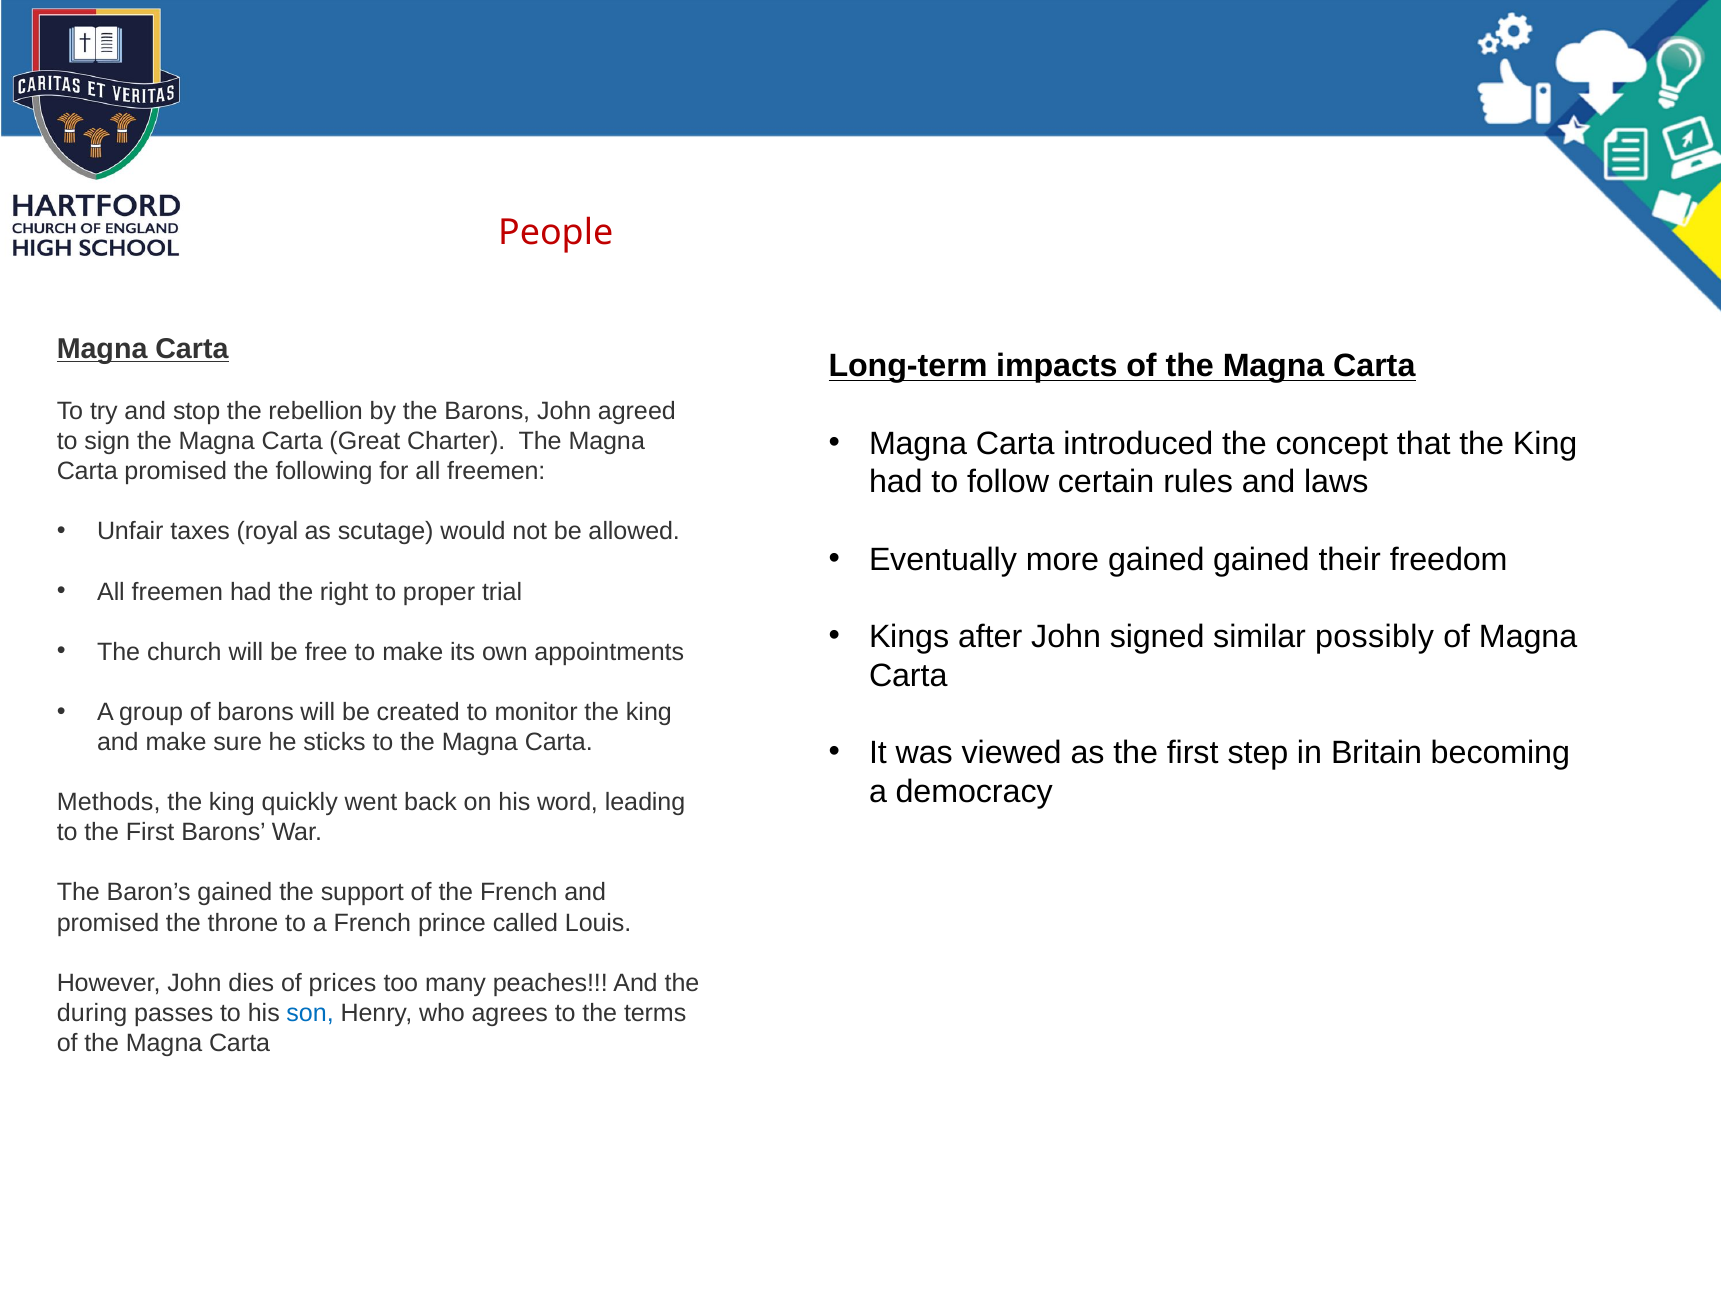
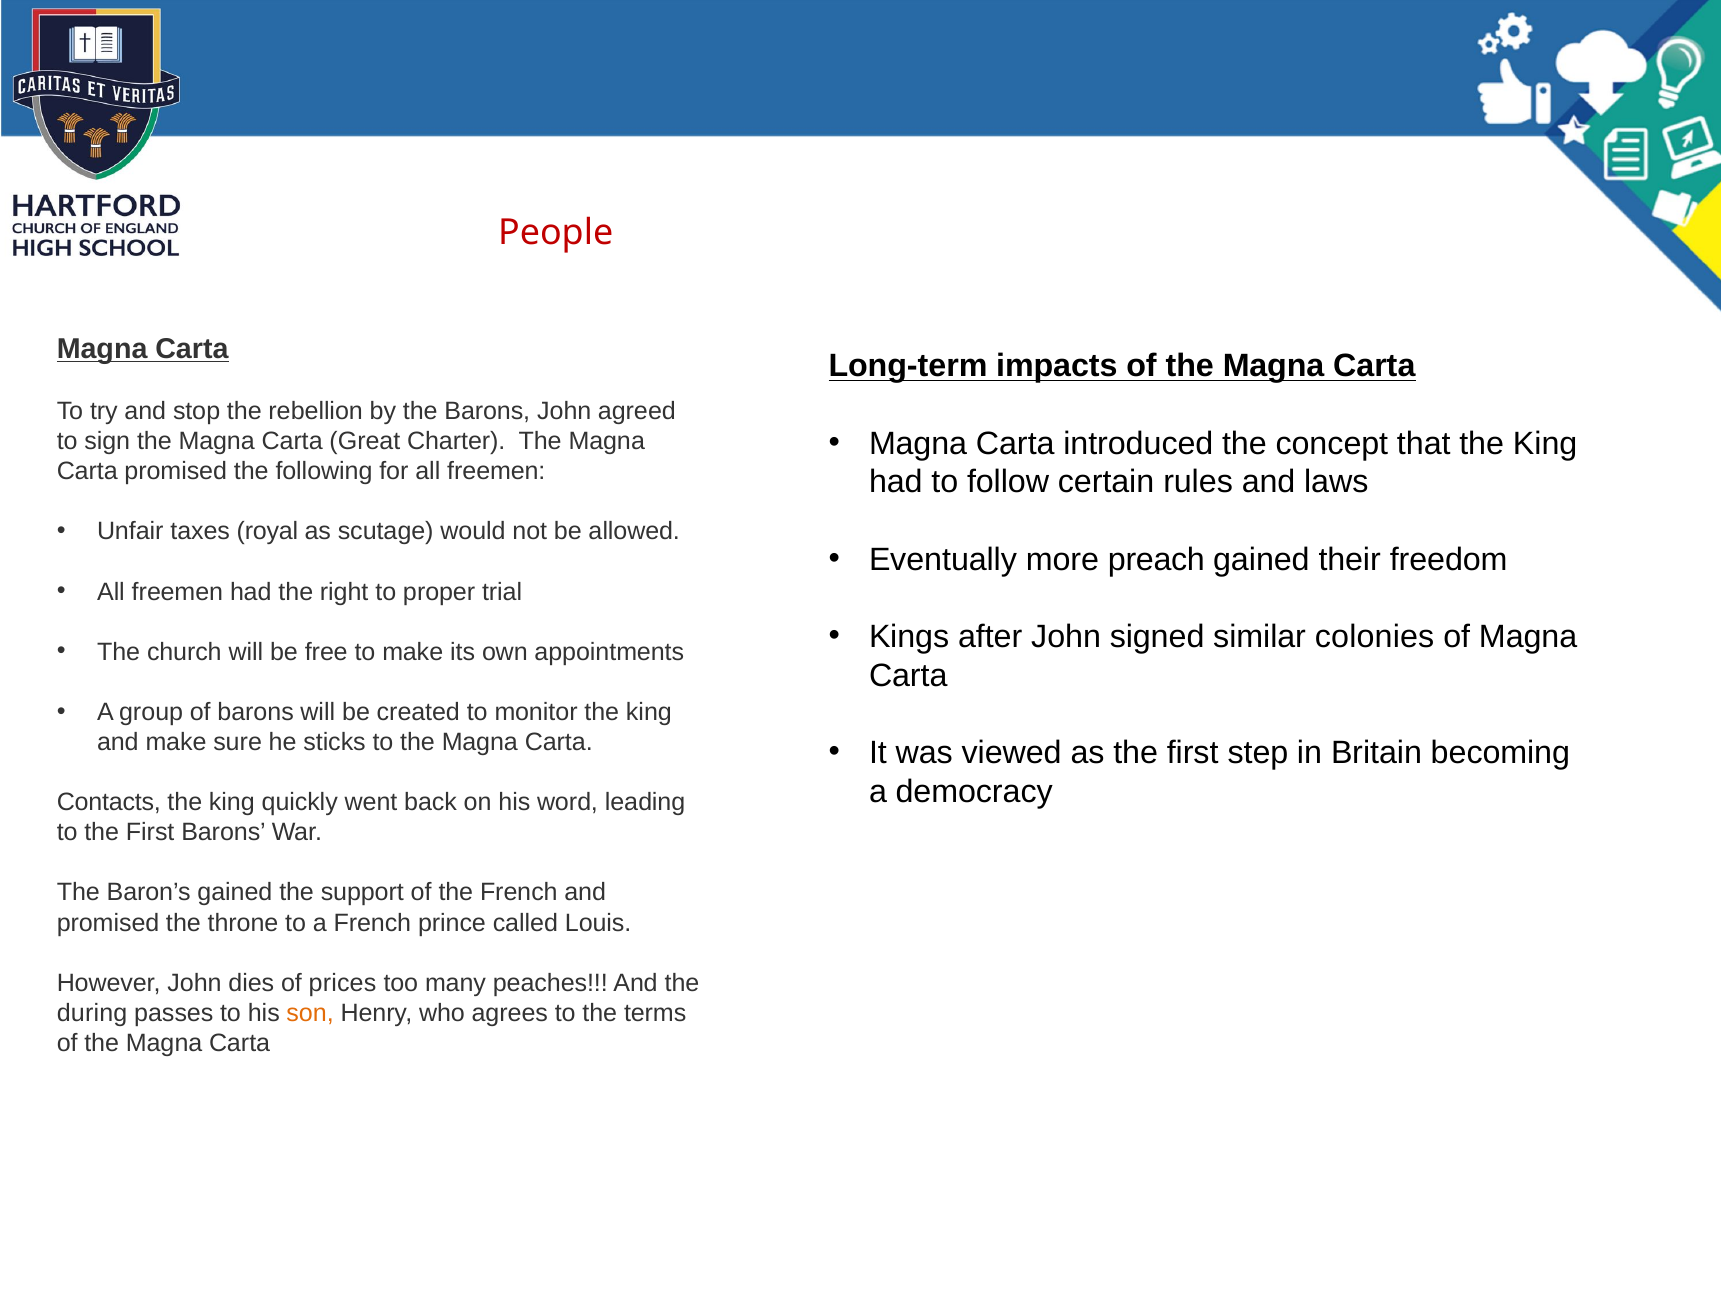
more gained: gained -> preach (1156, 560)
possibly: possibly -> colonies (1375, 637)
Methods: Methods -> Contacts (109, 802)
son colour: blue -> orange (310, 1013)
